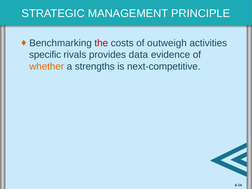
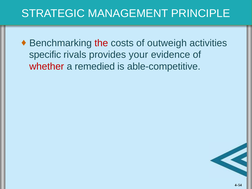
data: data -> your (138, 55)
whether colour: orange -> red (47, 67)
strengths: strengths -> remedied (95, 67)
next-competitive: next-competitive -> able-competitive (164, 67)
